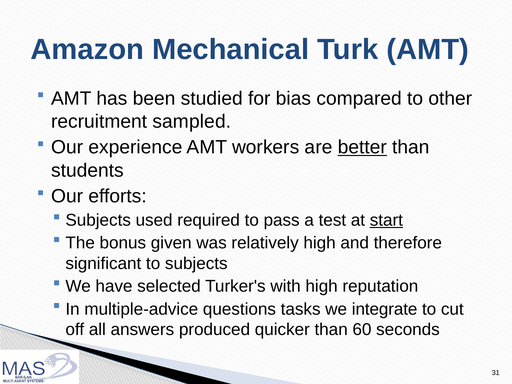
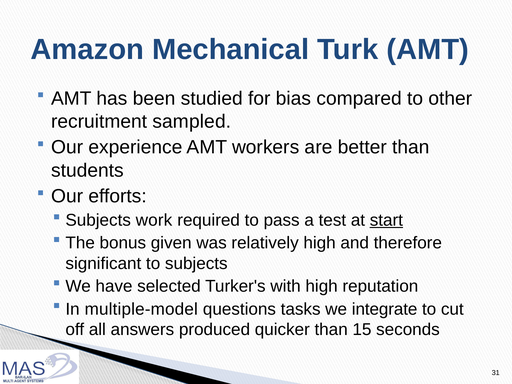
better underline: present -> none (362, 147)
used: used -> work (154, 220)
multiple-advice: multiple-advice -> multiple-model (141, 309)
60: 60 -> 15 (362, 330)
